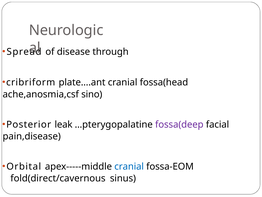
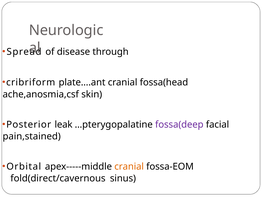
sino: sino -> skin (92, 94)
pain,disease: pain,disease -> pain,stained (32, 136)
cranial colour: blue -> orange (129, 166)
